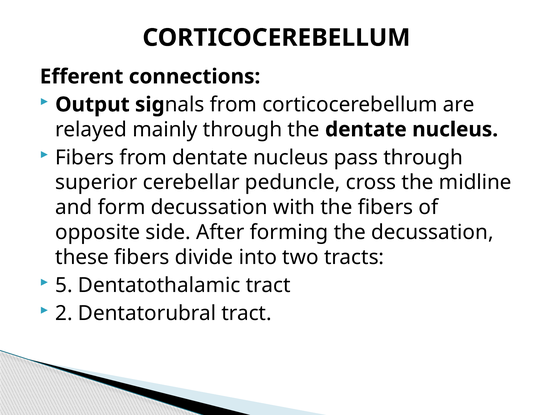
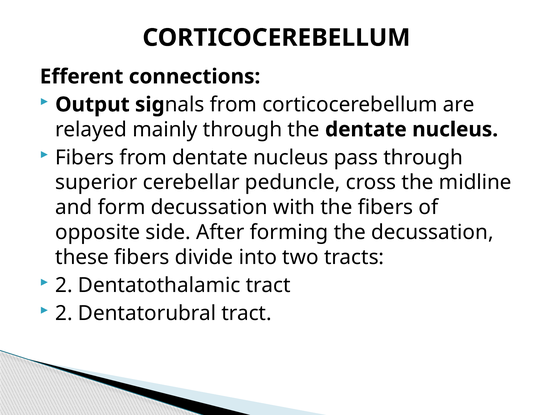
5: 5 -> 2 (64, 285)
